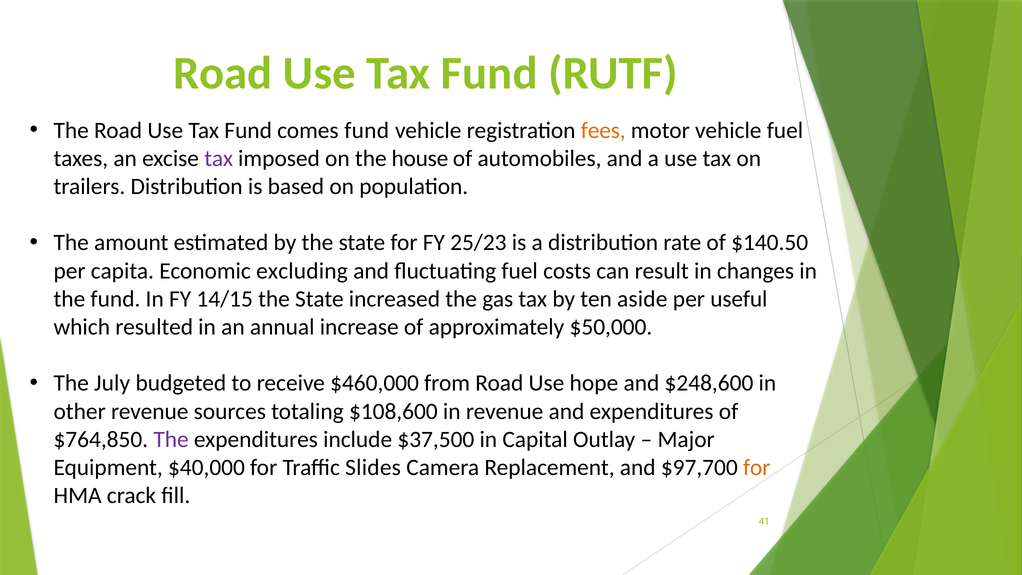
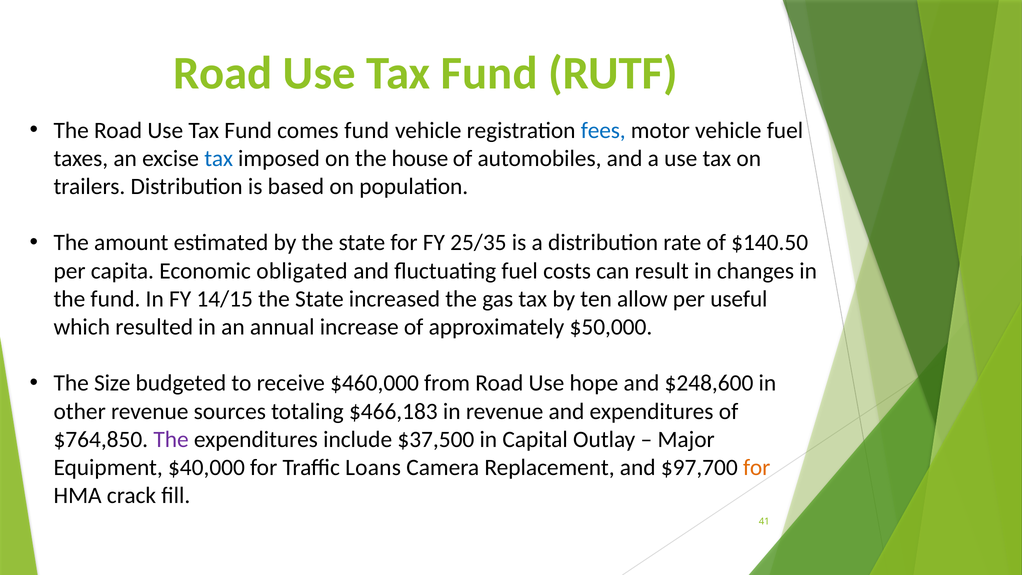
fees colour: orange -> blue (603, 130)
tax colour: purple -> blue (219, 158)
25/23: 25/23 -> 25/35 (478, 243)
excluding: excluding -> obligated (302, 271)
aside: aside -> allow (642, 299)
July: July -> Size (112, 383)
$108,600: $108,600 -> $466,183 (393, 411)
Slides: Slides -> Loans (373, 467)
